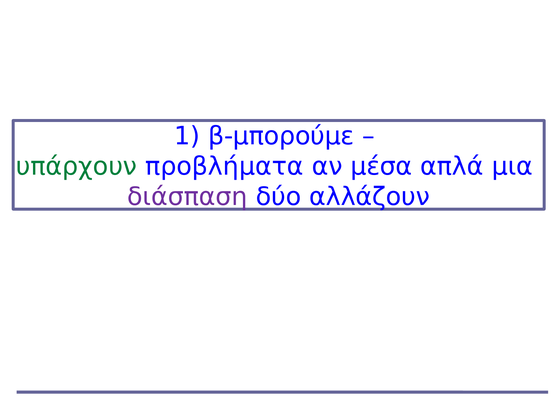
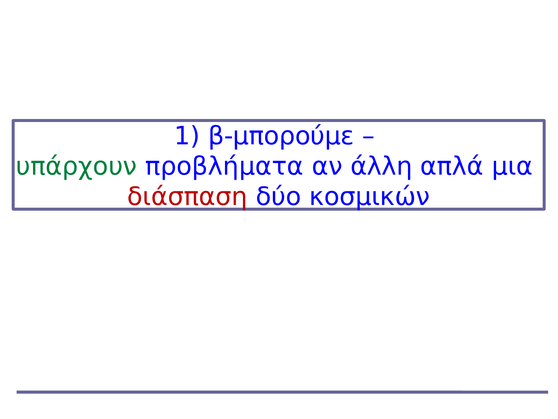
μέσα: μέσα -> άλλη (381, 166)
διάσπαση colour: purple -> red (187, 197)
αλλάζουν: αλλάζουν -> κοσμικών (370, 197)
